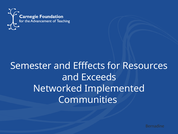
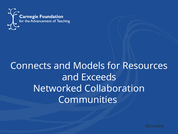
Semester: Semester -> Connects (31, 66)
Efffects: Efffects -> Models (89, 66)
Implemented: Implemented -> Collaboration (115, 88)
